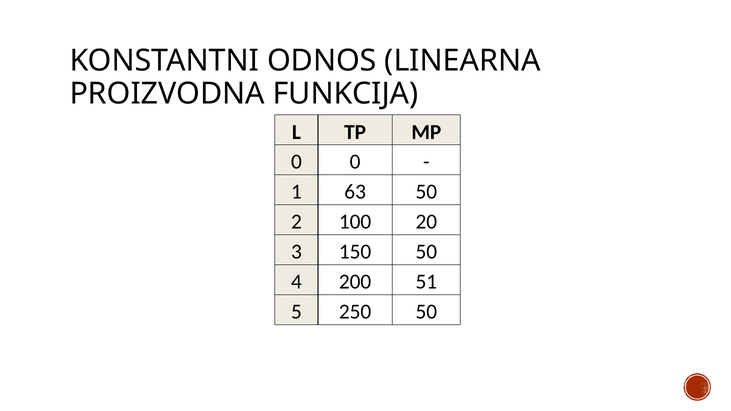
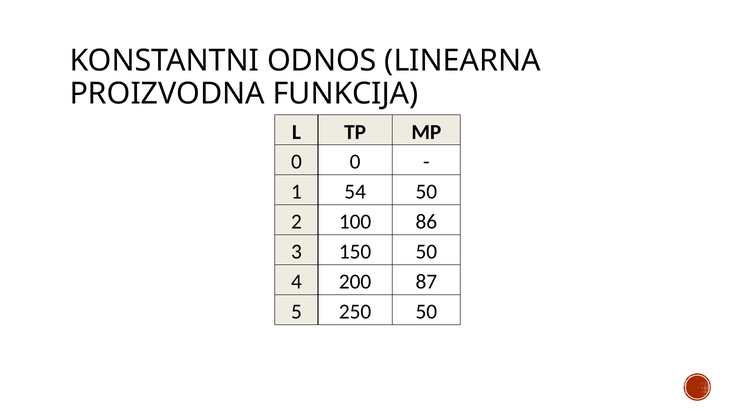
63: 63 -> 54 (355, 192)
20: 20 -> 86 (426, 222)
51: 51 -> 87 (426, 282)
